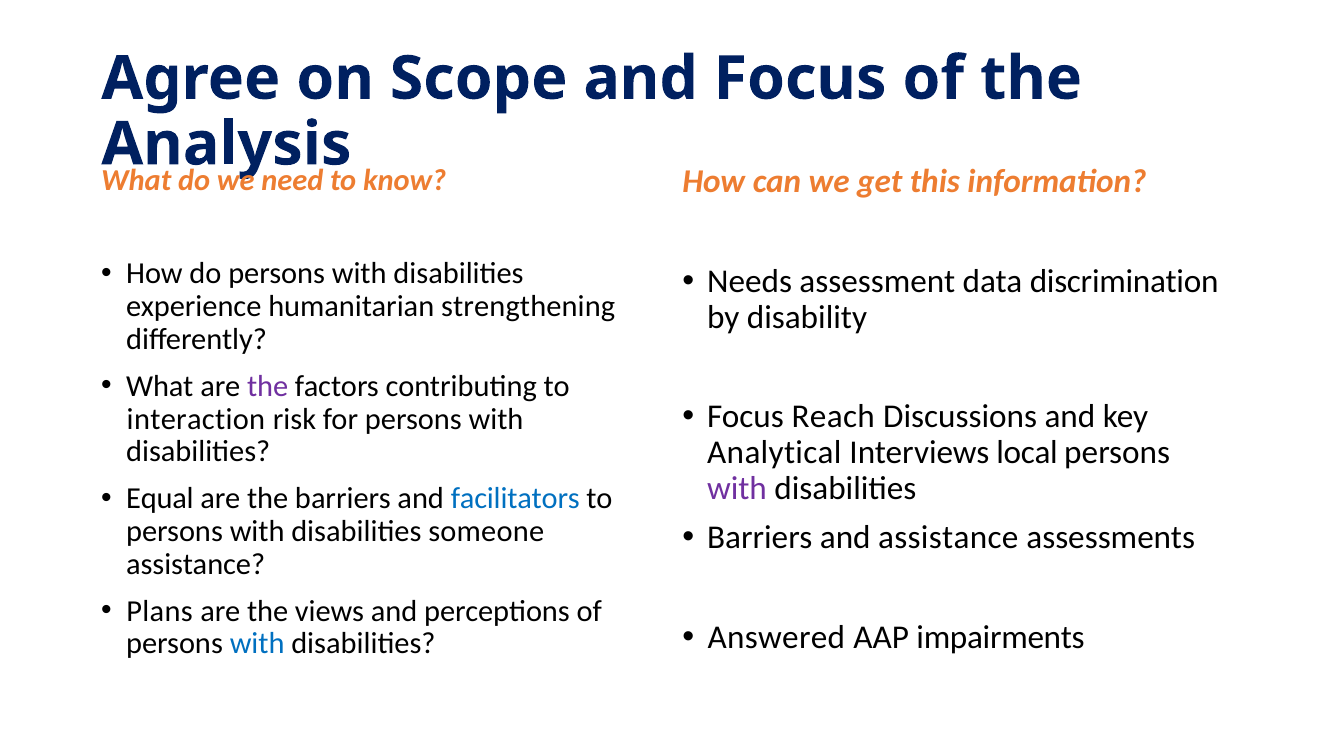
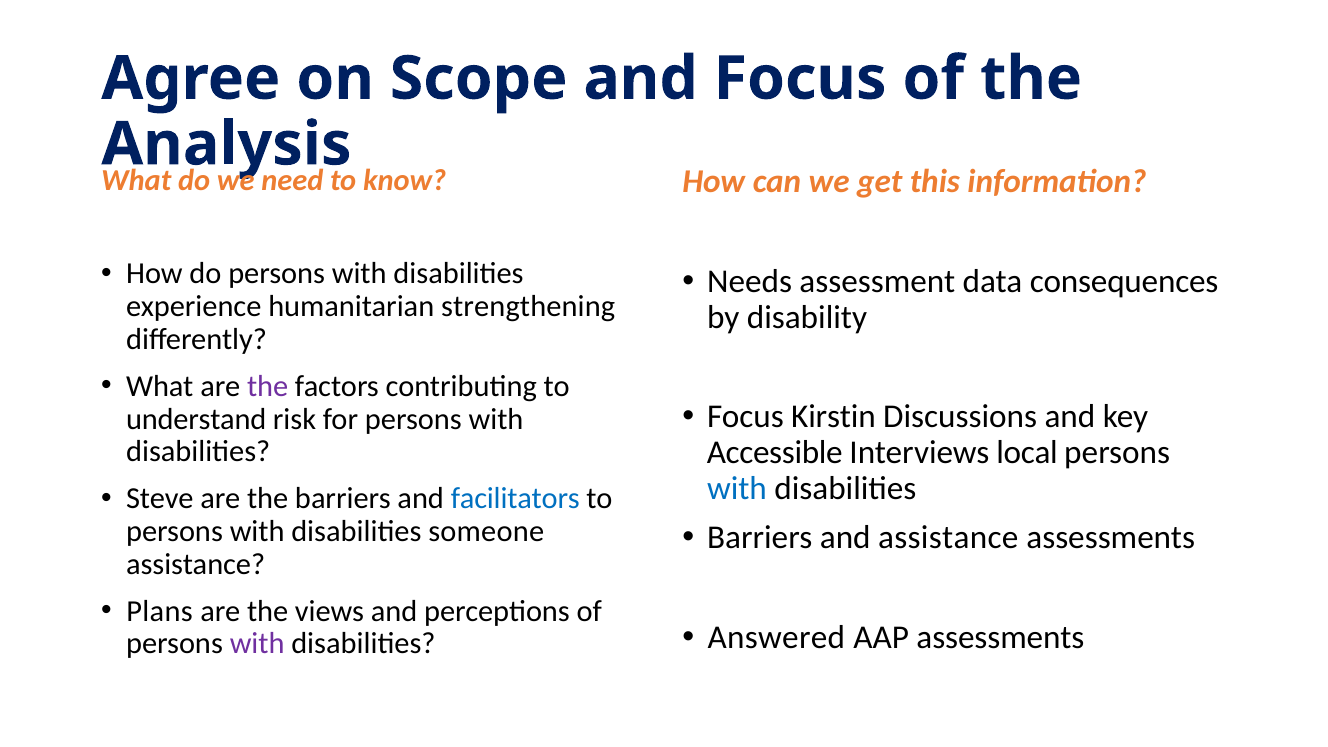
discrimination: discrimination -> consequences (1124, 281)
Reach: Reach -> Kirstin (833, 416)
interaction: interaction -> understand (196, 419)
Analytical: Analytical -> Accessible (775, 452)
with colour: purple -> blue (737, 488)
Equal: Equal -> Steve (160, 499)
AAP impairments: impairments -> assessments (1000, 637)
with colour: blue -> purple (257, 644)
